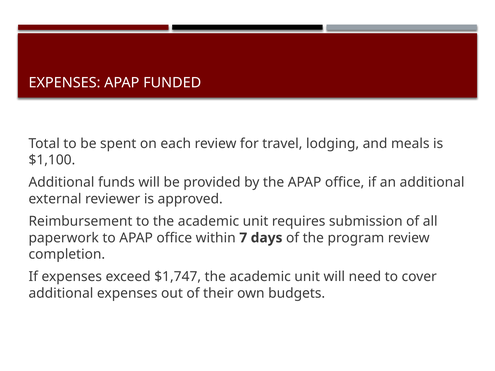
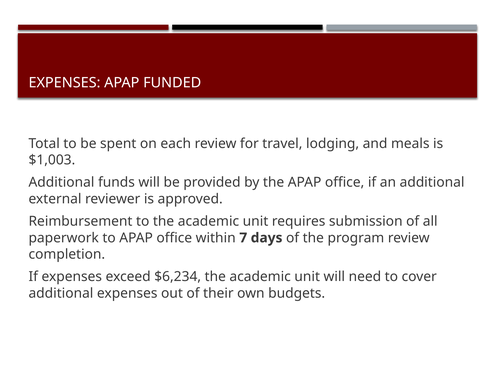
$1,100: $1,100 -> $1,003 (52, 160)
$1,747: $1,747 -> $6,234 (178, 277)
